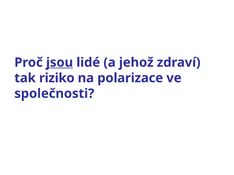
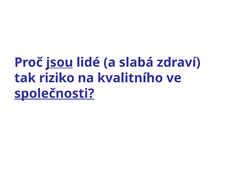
jehož: jehož -> slabá (136, 63)
polarizace: polarizace -> kvalitního (130, 78)
společnosti underline: none -> present (54, 94)
